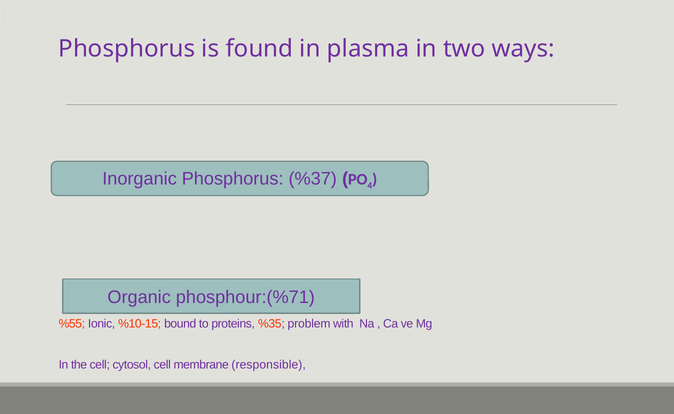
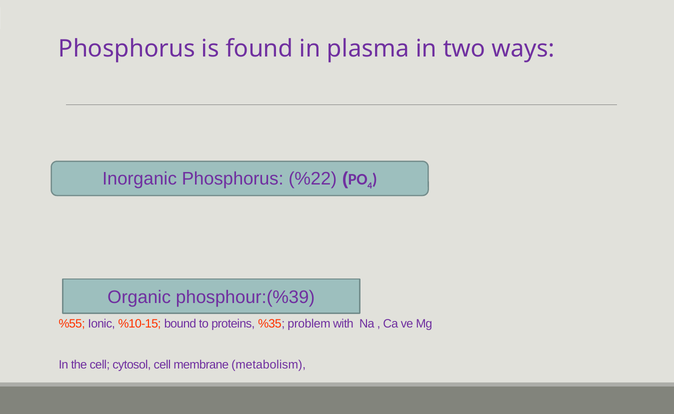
%37: %37 -> %22 (313, 179)
phosphour:(%71: phosphour:(%71 -> phosphour:(%39 (245, 298)
responsible: responsible -> metabolism (269, 365)
